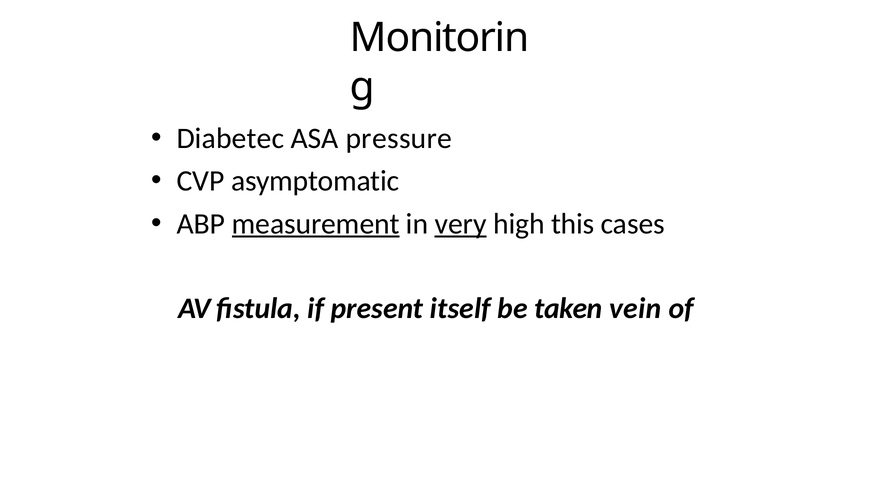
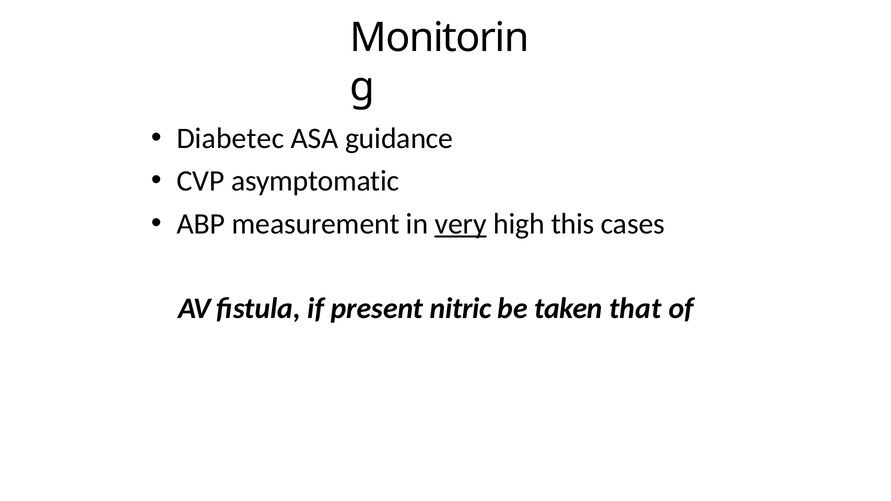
pressure: pressure -> guidance (399, 138)
measurement underline: present -> none (316, 224)
itself: itself -> nitric (461, 309)
vein: vein -> that (635, 309)
